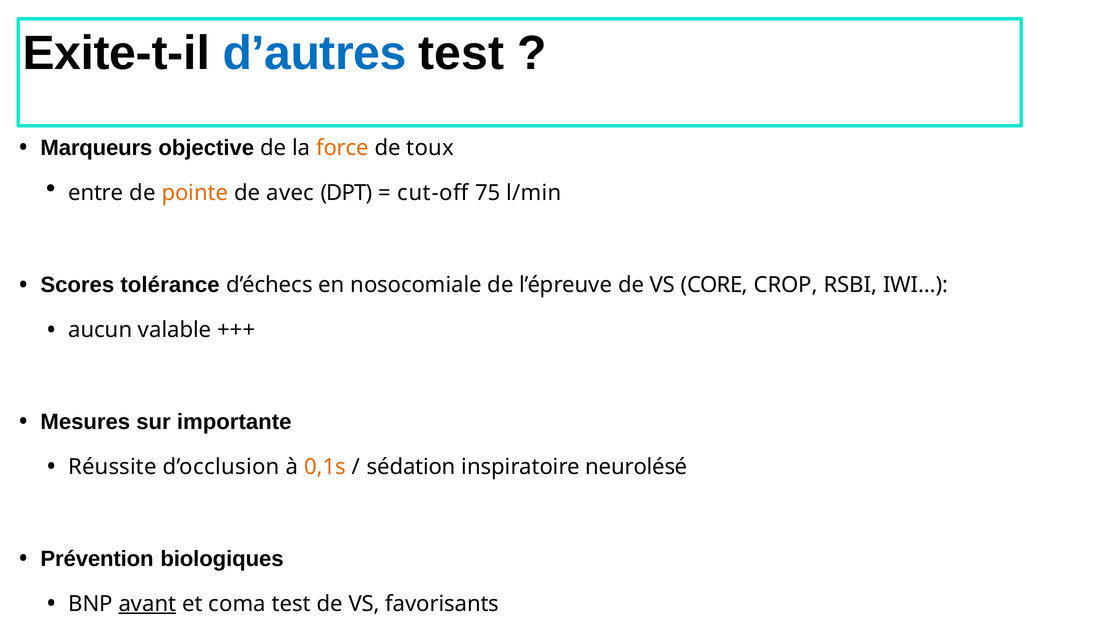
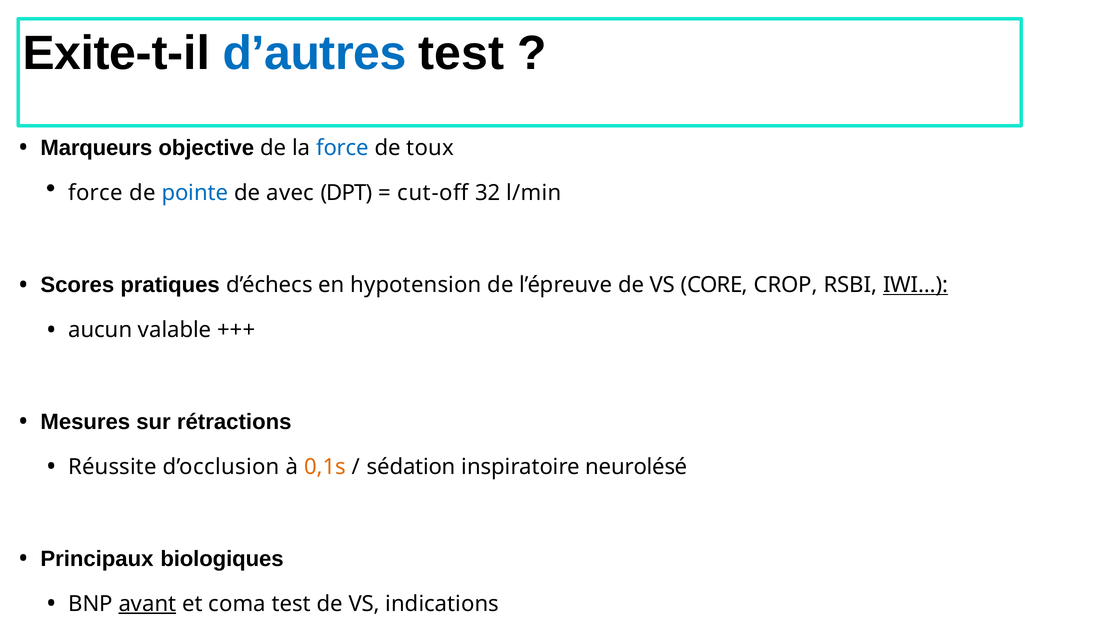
force colour: orange -> blue (342, 148)
entre: entre -> force (96, 193)
pointe colour: orange -> blue (195, 193)
75: 75 -> 32 (488, 193)
tolérance: tolérance -> pratiques (170, 285)
nosocomiale: nosocomiale -> hypotension (416, 285)
IWI… underline: none -> present (916, 285)
importante: importante -> rétractions (234, 422)
Prévention: Prévention -> Principaux (97, 559)
favorisants: favorisants -> indications (442, 604)
